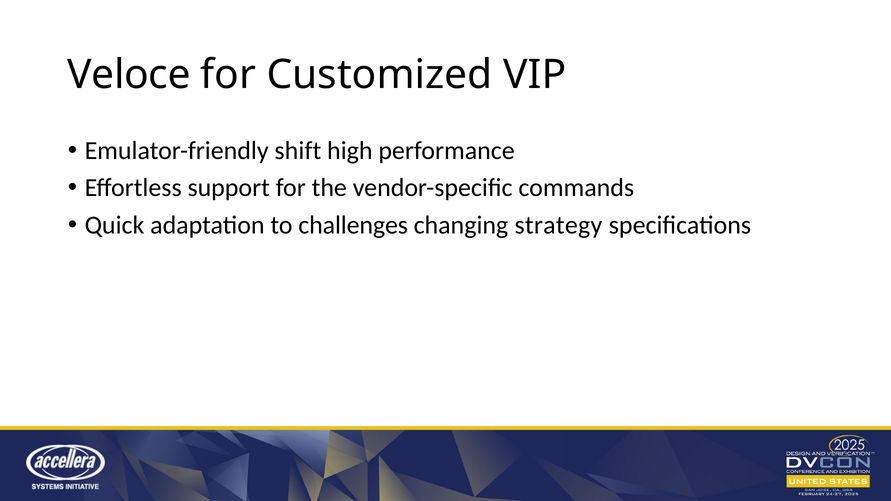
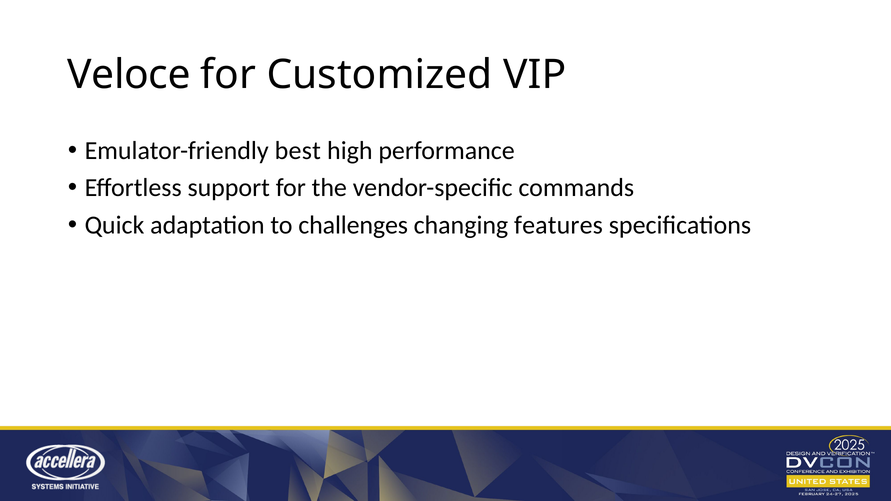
shift: shift -> best (298, 151)
strategy: strategy -> features (558, 225)
